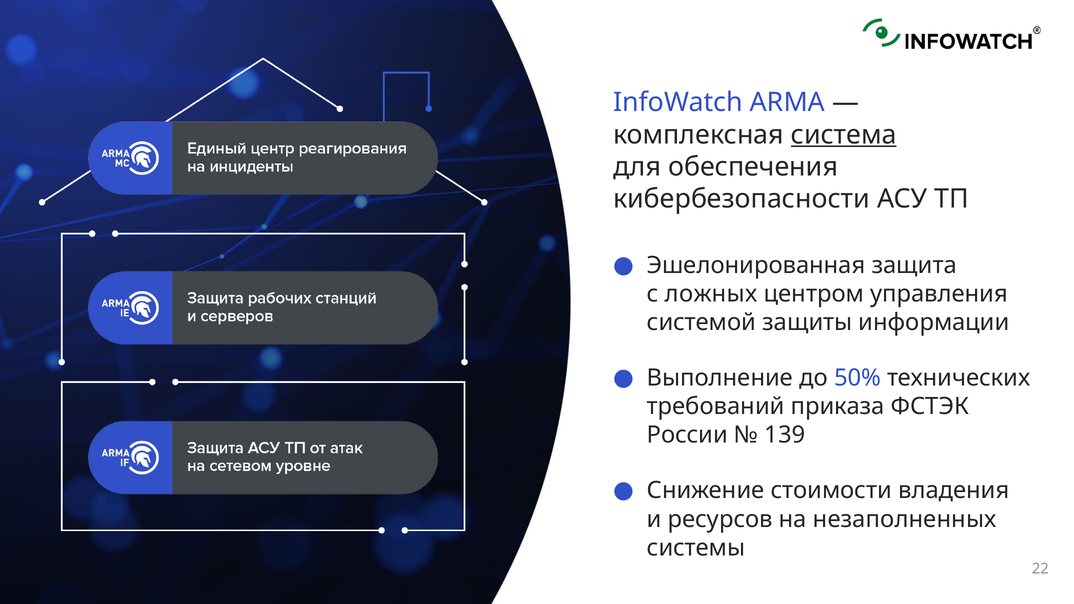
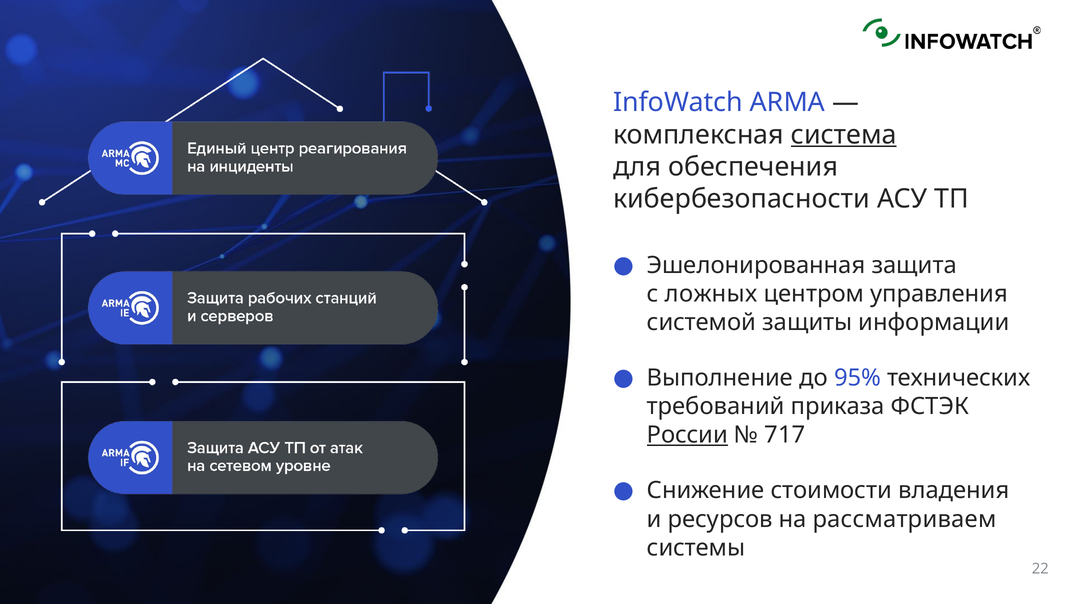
50%: 50% -> 95% (858, 378)
России underline: none -> present (687, 435)
139: 139 -> 717 (785, 435)
незаполненных: незаполненных -> рассматриваем (905, 519)
